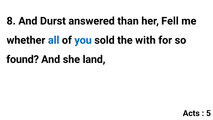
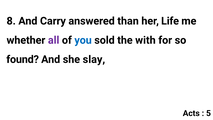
Durst: Durst -> Carry (53, 21)
Fell: Fell -> Life (170, 21)
all colour: blue -> purple (54, 40)
land: land -> slay (94, 59)
